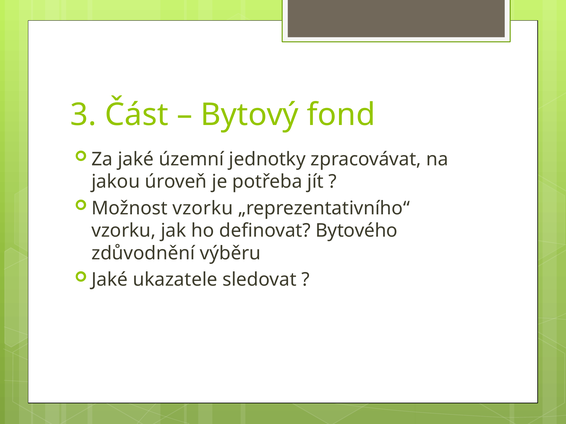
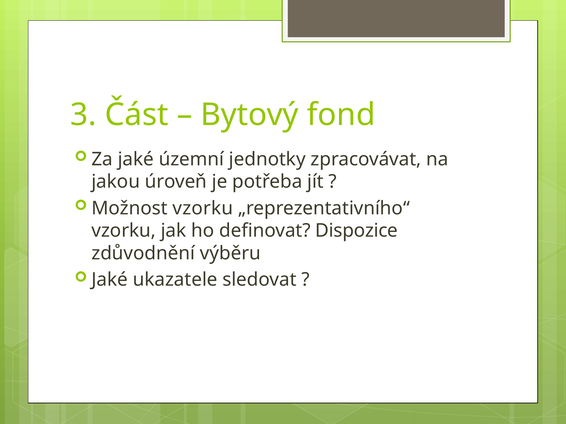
Bytového: Bytového -> Dispozice (357, 231)
